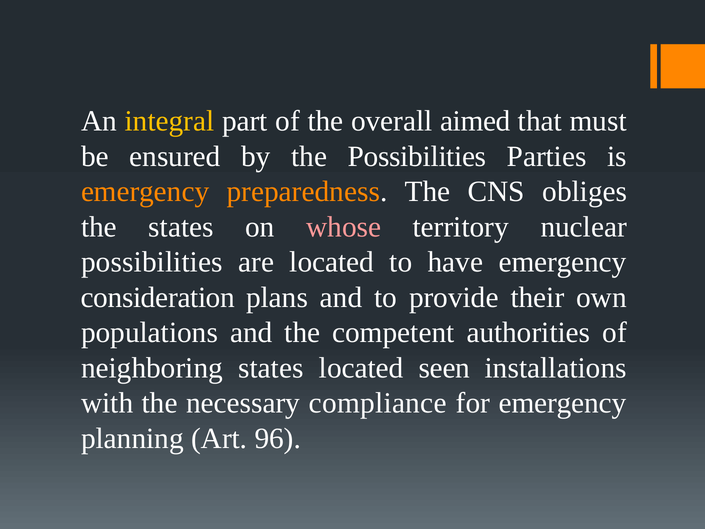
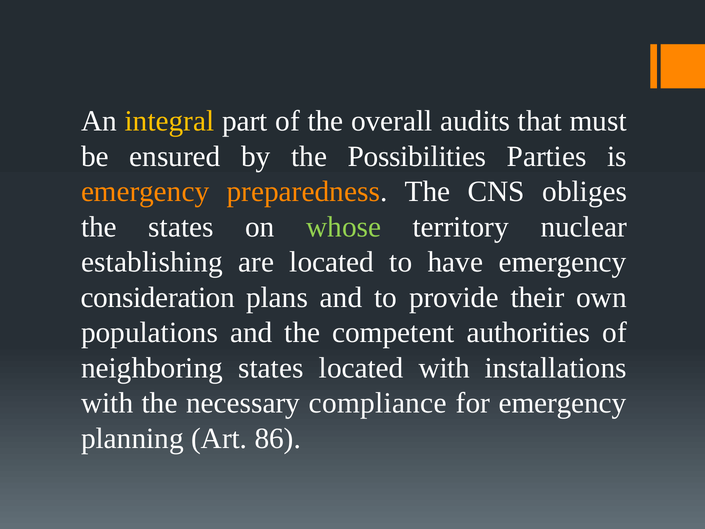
aimed: aimed -> audits (475, 121)
whose colour: pink -> light green (344, 227)
possibilities: possibilities -> establishing (152, 262)
located seen: seen -> with (444, 368)
96: 96 -> 86 (278, 438)
